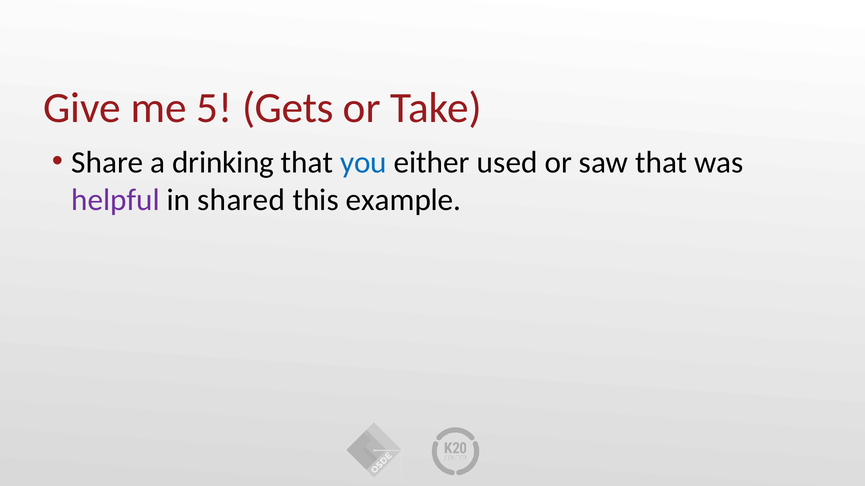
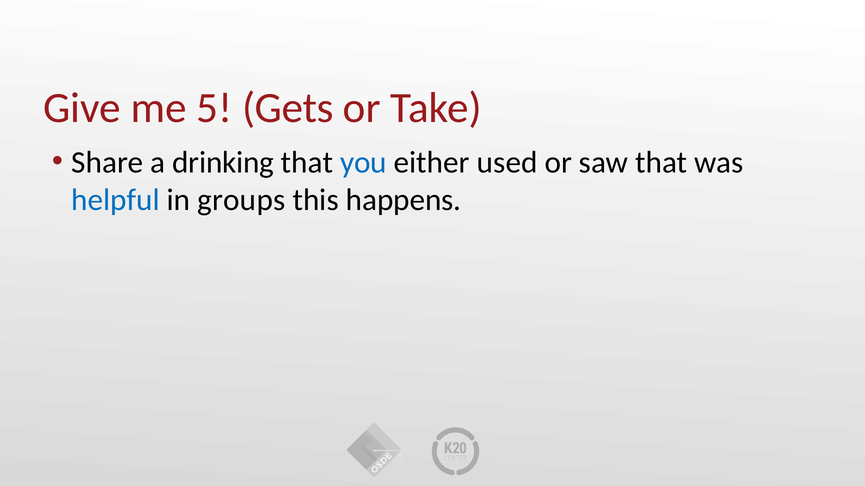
helpful colour: purple -> blue (116, 200)
shared: shared -> groups (241, 200)
example: example -> happens (404, 200)
